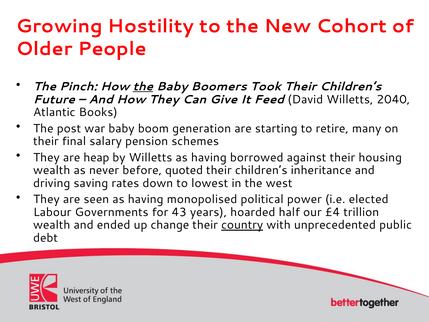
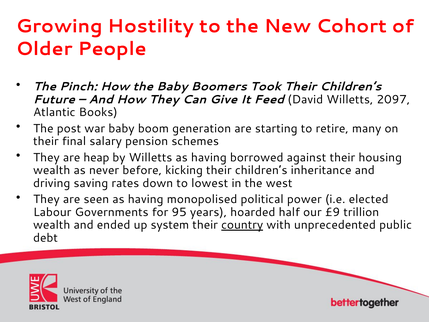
the underline: present -> none (143, 87)
2040: 2040 -> 2097 (393, 99)
quoted: quoted -> kicking (184, 170)
43: 43 -> 95 (179, 212)
£4: £4 -> £9 (332, 212)
change: change -> system (170, 225)
